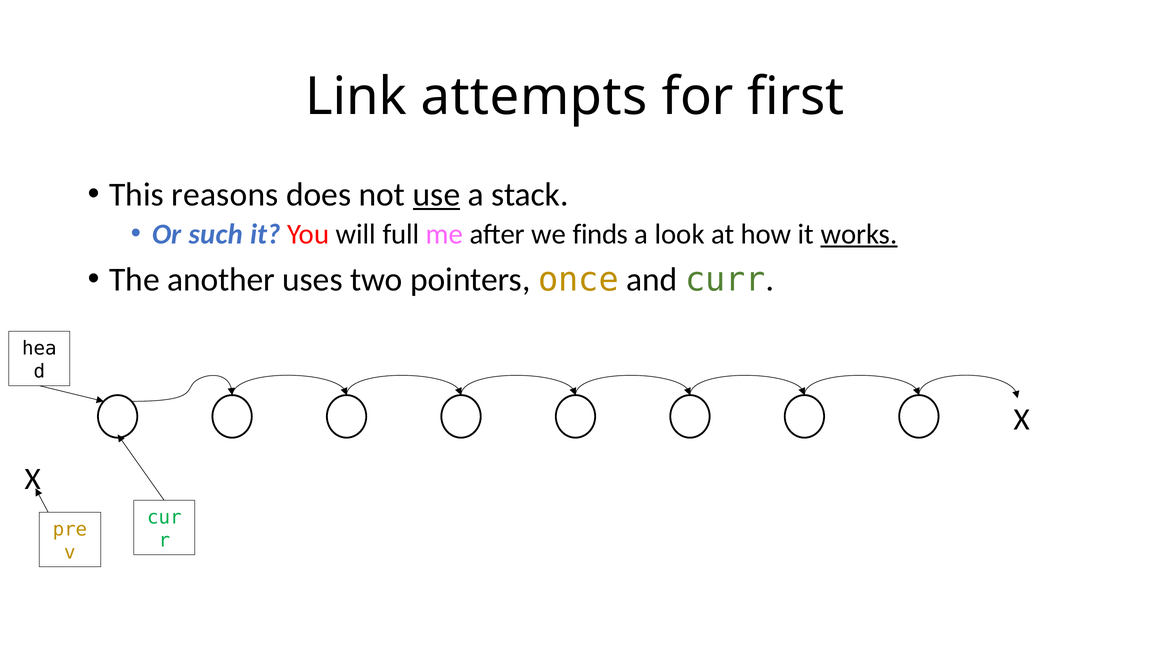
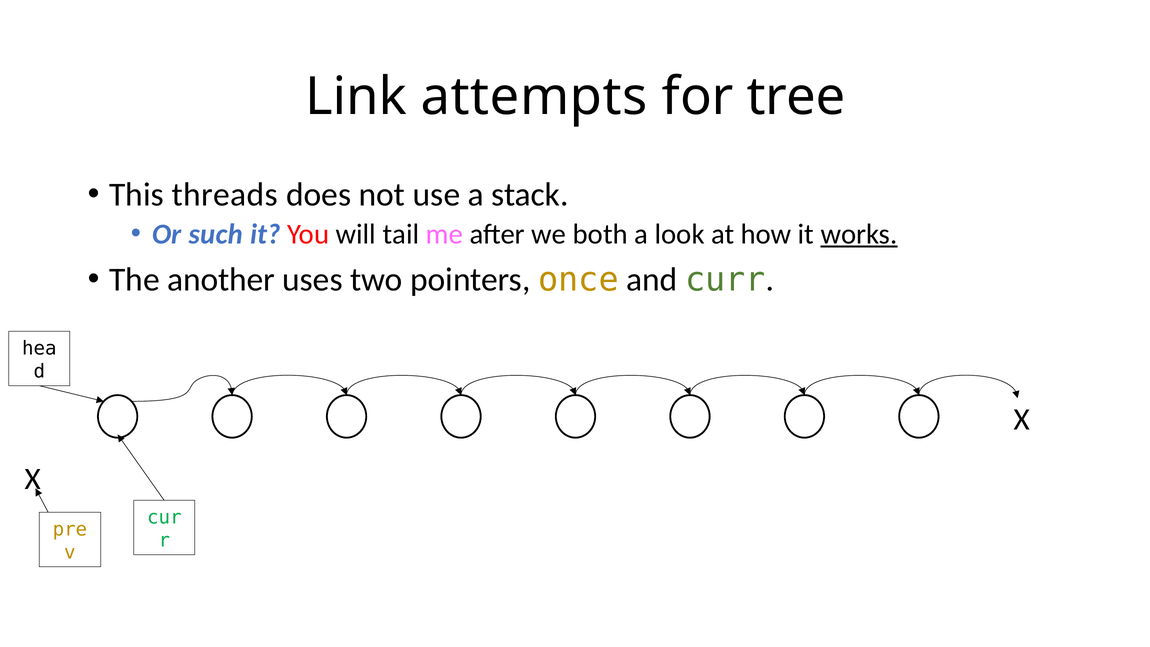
first: first -> tree (796, 97)
reasons: reasons -> threads (225, 194)
use underline: present -> none (436, 194)
full: full -> tail (401, 234)
finds: finds -> both (600, 234)
